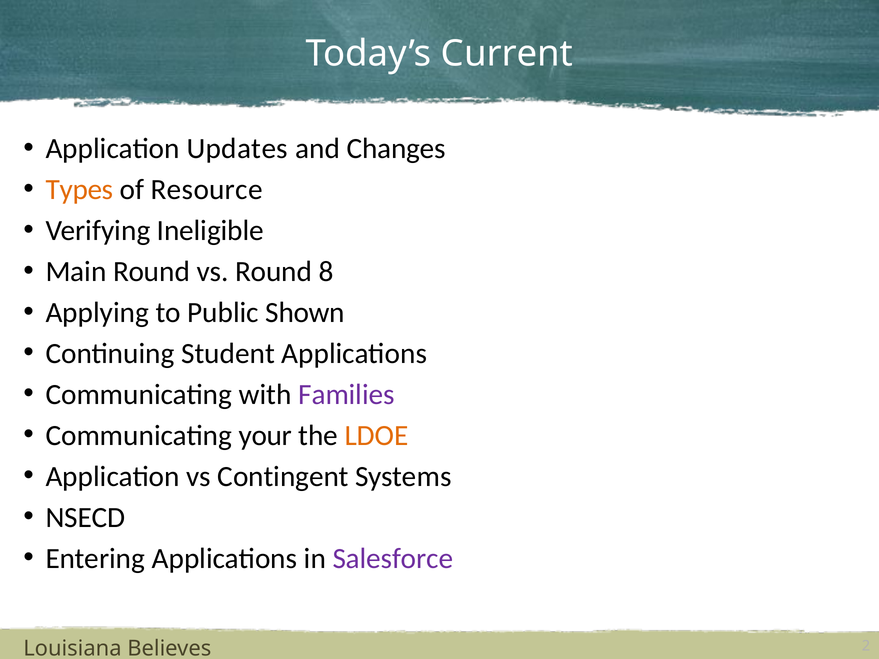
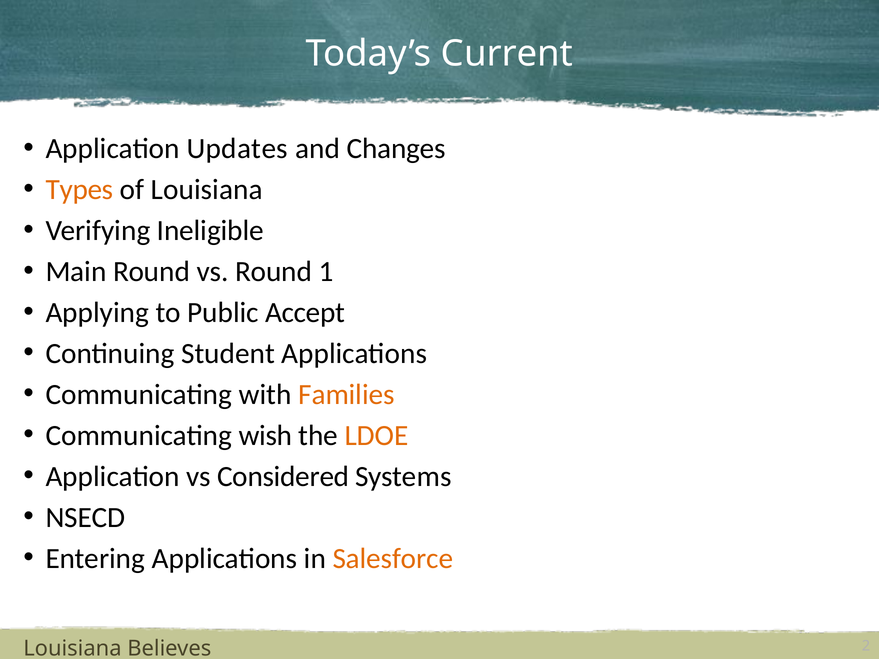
of Resource: Resource -> Louisiana (207, 190)
8: 8 -> 1 (326, 272)
Shown: Shown -> Accept (305, 313)
Families colour: purple -> orange (346, 395)
your: your -> wish (265, 436)
Contingent: Contingent -> Considered (283, 477)
Salesforce colour: purple -> orange (393, 559)
